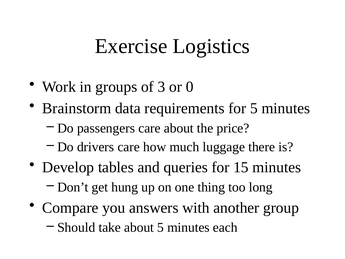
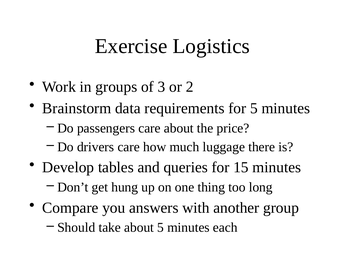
0: 0 -> 2 (190, 87)
